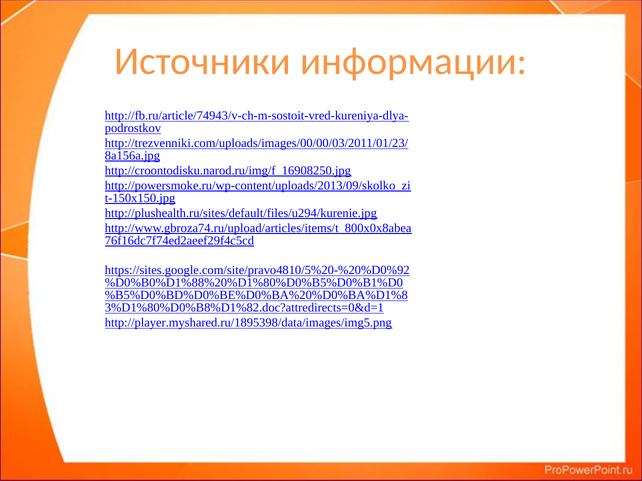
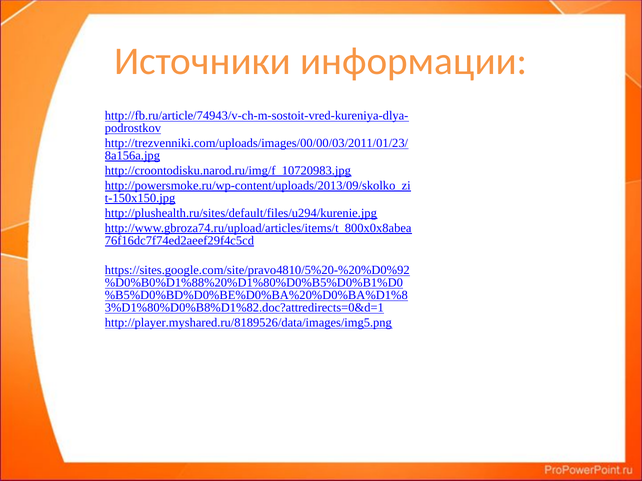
http://croontodisku.narod.ru/img/f_16908250.jpg: http://croontodisku.narod.ru/img/f_16908250.jpg -> http://croontodisku.narod.ru/img/f_10720983.jpg (228, 171)
http://player.myshared.ru/1895398/data/images/img5.png: http://player.myshared.ru/1895398/data/images/img5.png -> http://player.myshared.ru/8189526/data/images/img5.png (248, 323)
